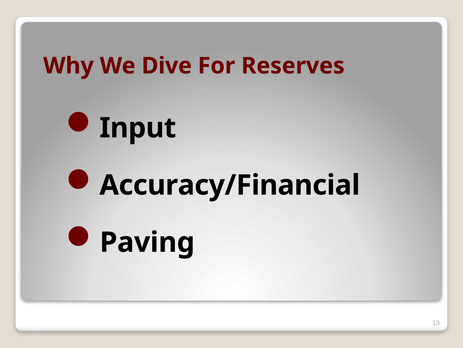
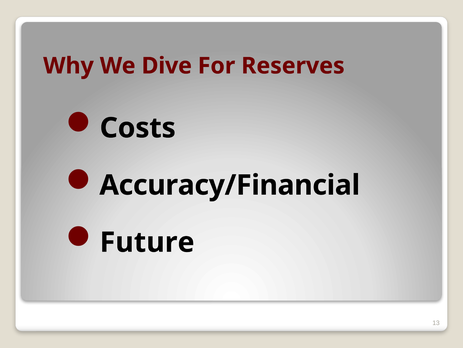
Input: Input -> Costs (138, 128)
Paving: Paving -> Future (147, 242)
